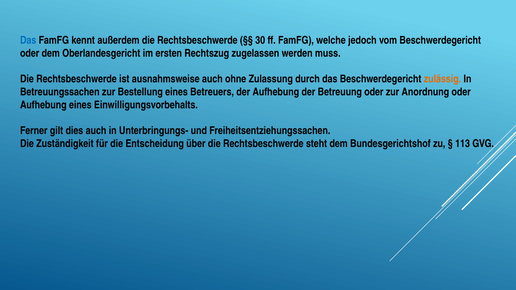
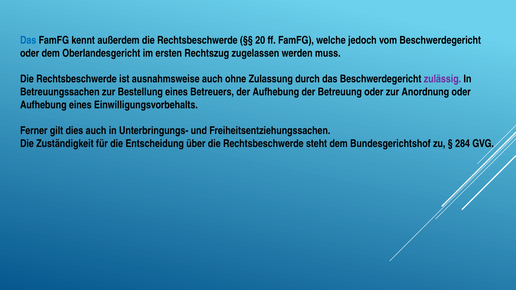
30: 30 -> 20 (260, 40)
zulässig colour: orange -> purple (442, 79)
113: 113 -> 284 (463, 144)
